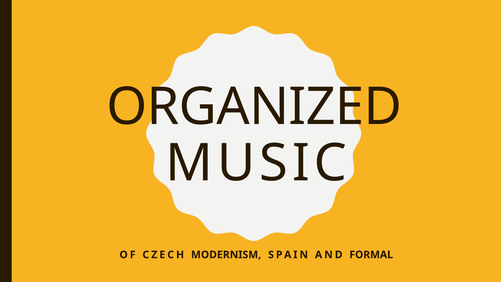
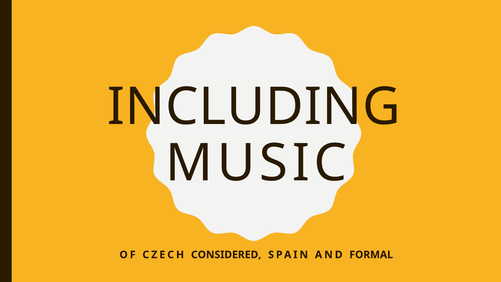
ORGANIZED: ORGANIZED -> INCLUDING (254, 107)
MODERNISM: MODERNISM -> CONSIDERED (226, 255)
